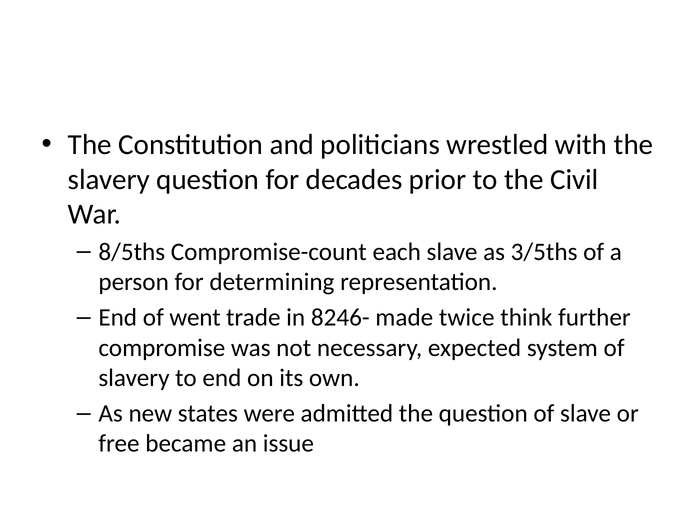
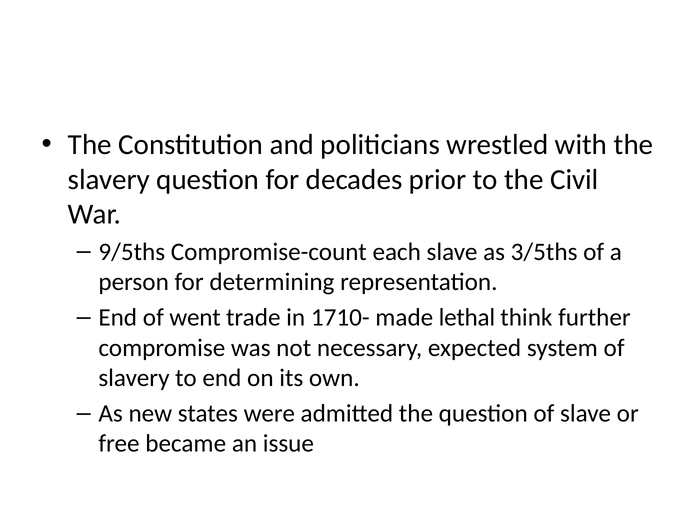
8/5ths: 8/5ths -> 9/5ths (132, 252)
8246-: 8246- -> 1710- (340, 318)
twice: twice -> lethal (467, 318)
